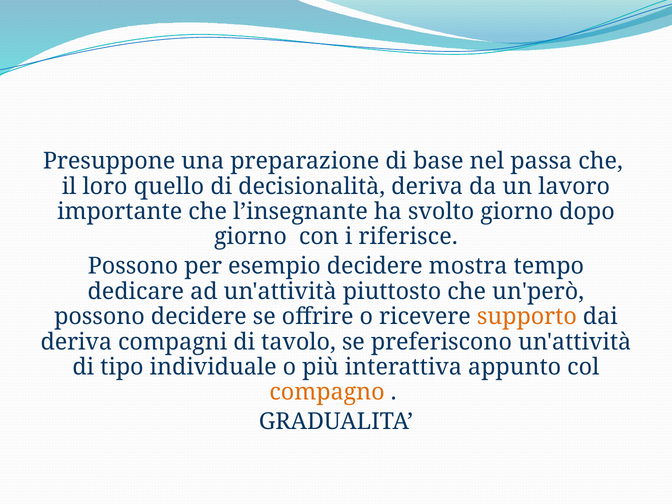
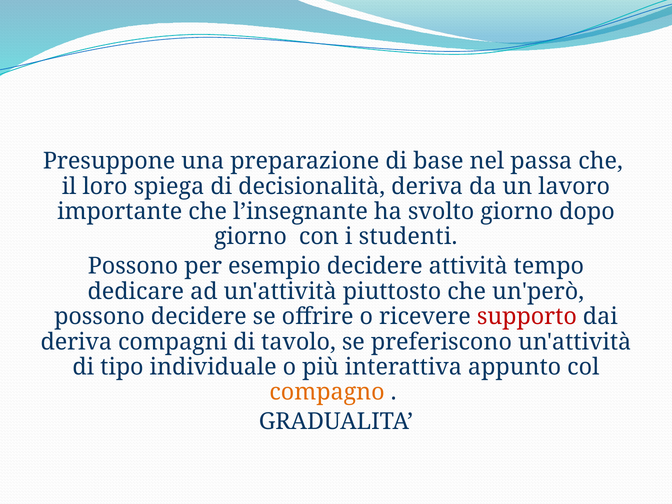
quello: quello -> spiega (169, 186)
riferisce: riferisce -> studenti (408, 237)
mostra: mostra -> attività (468, 266)
supporto colour: orange -> red (527, 317)
